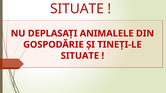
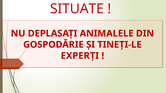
SITUATE: SITUATE -> EXPERȚI (80, 56)
